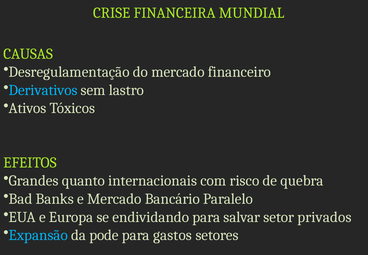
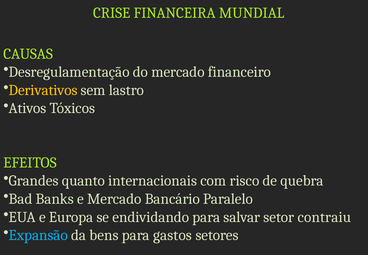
Derivativos colour: light blue -> yellow (43, 90)
privados: privados -> contraiu (324, 217)
pode: pode -> bens (104, 235)
